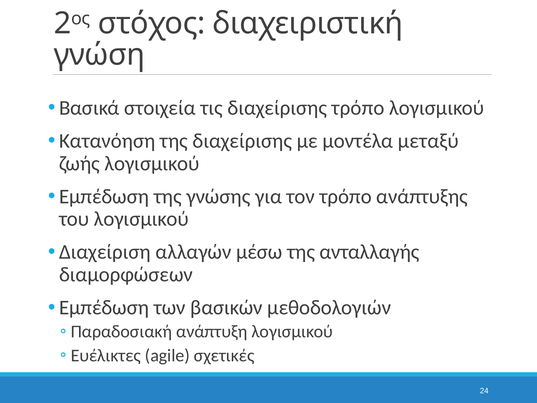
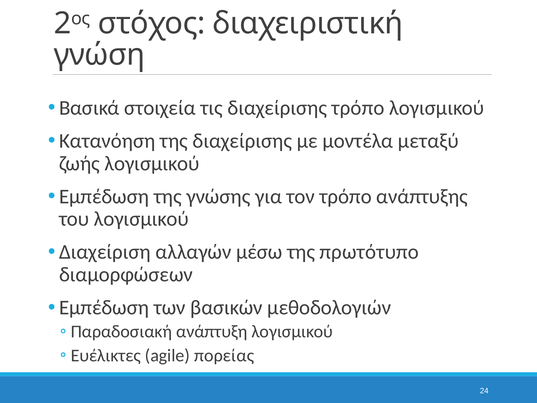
ανταλλαγής: ανταλλαγής -> πρωτότυπο (369, 252)
σχετικές: σχετικές -> πορείας (224, 355)
